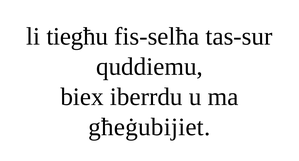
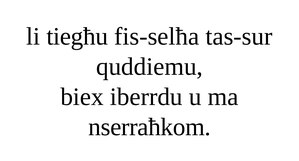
għeġubijiet: għeġubijiet -> nserraħkom (150, 127)
